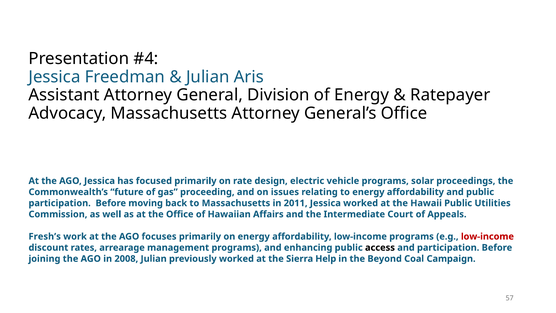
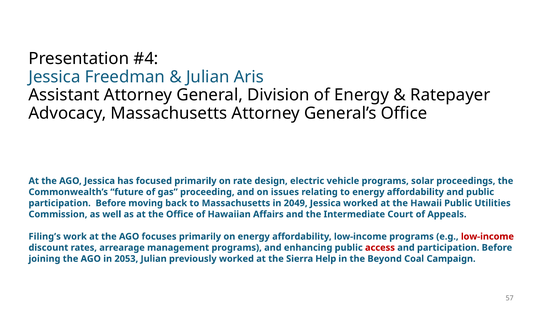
2011: 2011 -> 2049 (296, 203)
Fresh’s: Fresh’s -> Filing’s (45, 236)
access colour: black -> red (380, 247)
2008: 2008 -> 2053 (126, 259)
